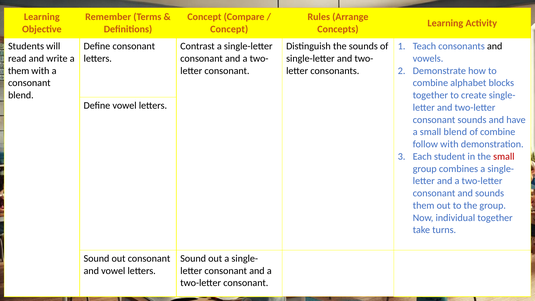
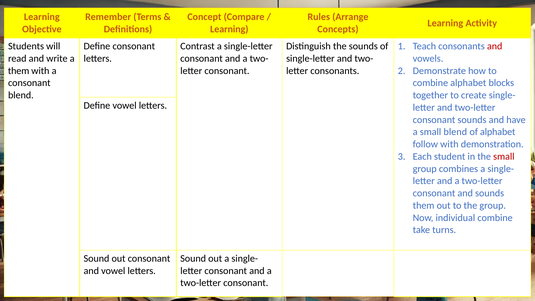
Concept: Concept -> Learning (229, 29)
and colour: black -> red (495, 46)
of combine: combine -> alphabet (498, 132)
individual together: together -> combine (495, 218)
